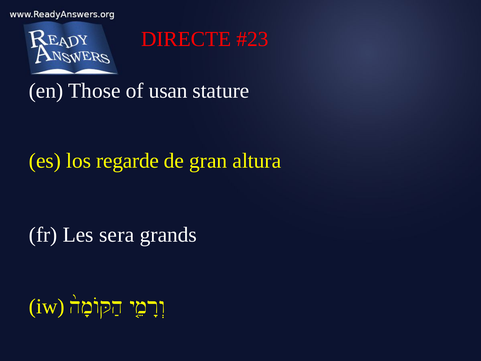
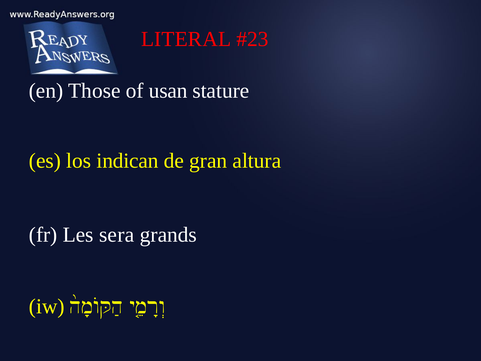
DIRECTE: DIRECTE -> LITERAL (186, 39)
regarde: regarde -> indican (128, 161)
